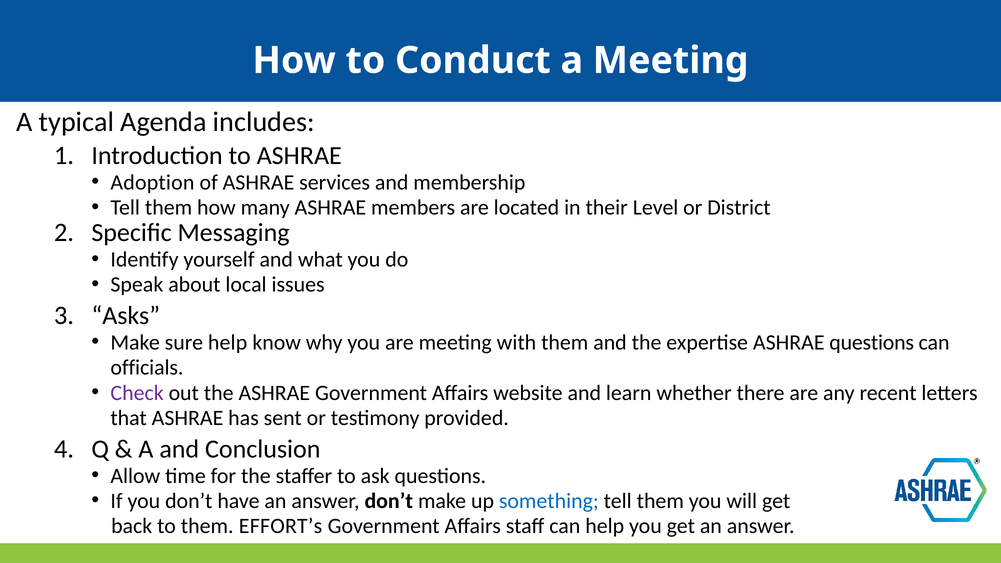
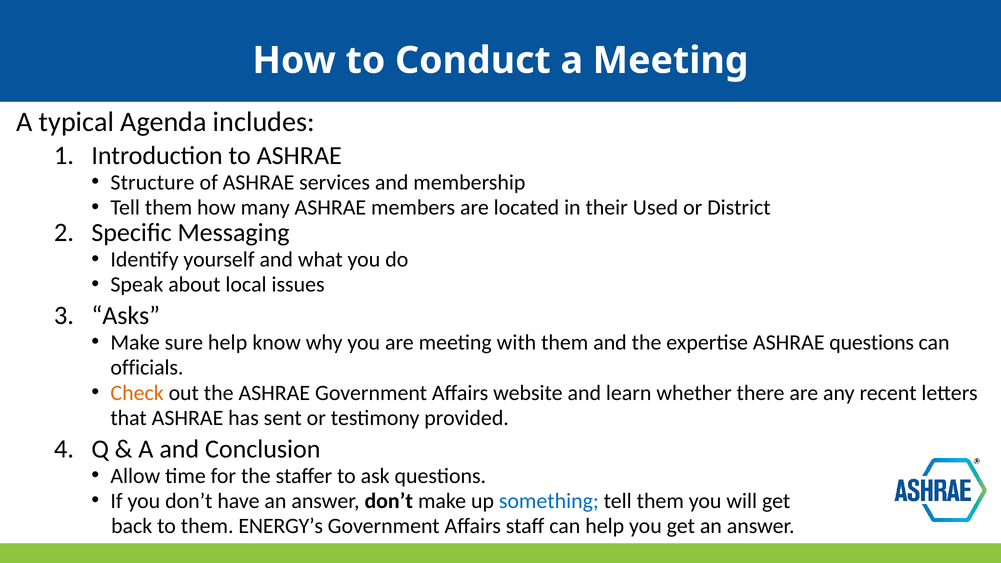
Adoption: Adoption -> Structure (152, 182)
Level: Level -> Used (656, 208)
Check colour: purple -> orange (137, 393)
EFFORT’s: EFFORT’s -> ENERGY’s (281, 526)
